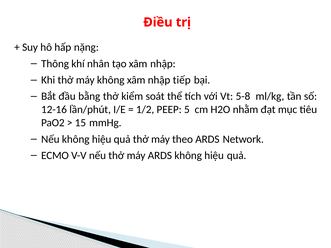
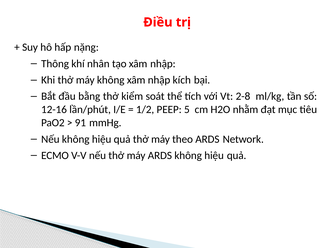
tiếp: tiếp -> kích (182, 80)
5-8: 5-8 -> 2-8 (243, 96)
15: 15 -> 91 (80, 123)
